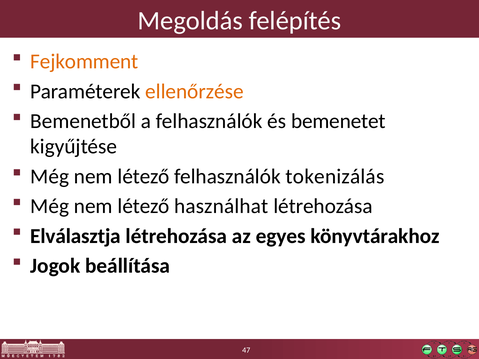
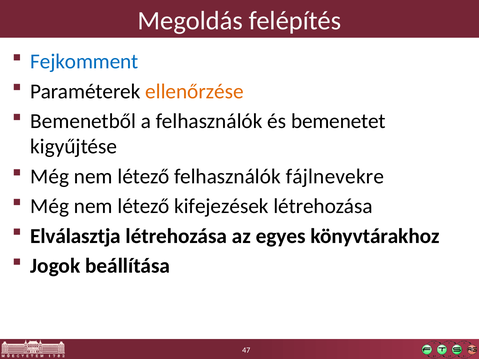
Fejkomment colour: orange -> blue (84, 62)
tokenizálás: tokenizálás -> fájlnevekre (335, 177)
használhat: használhat -> kifejezések (221, 206)
